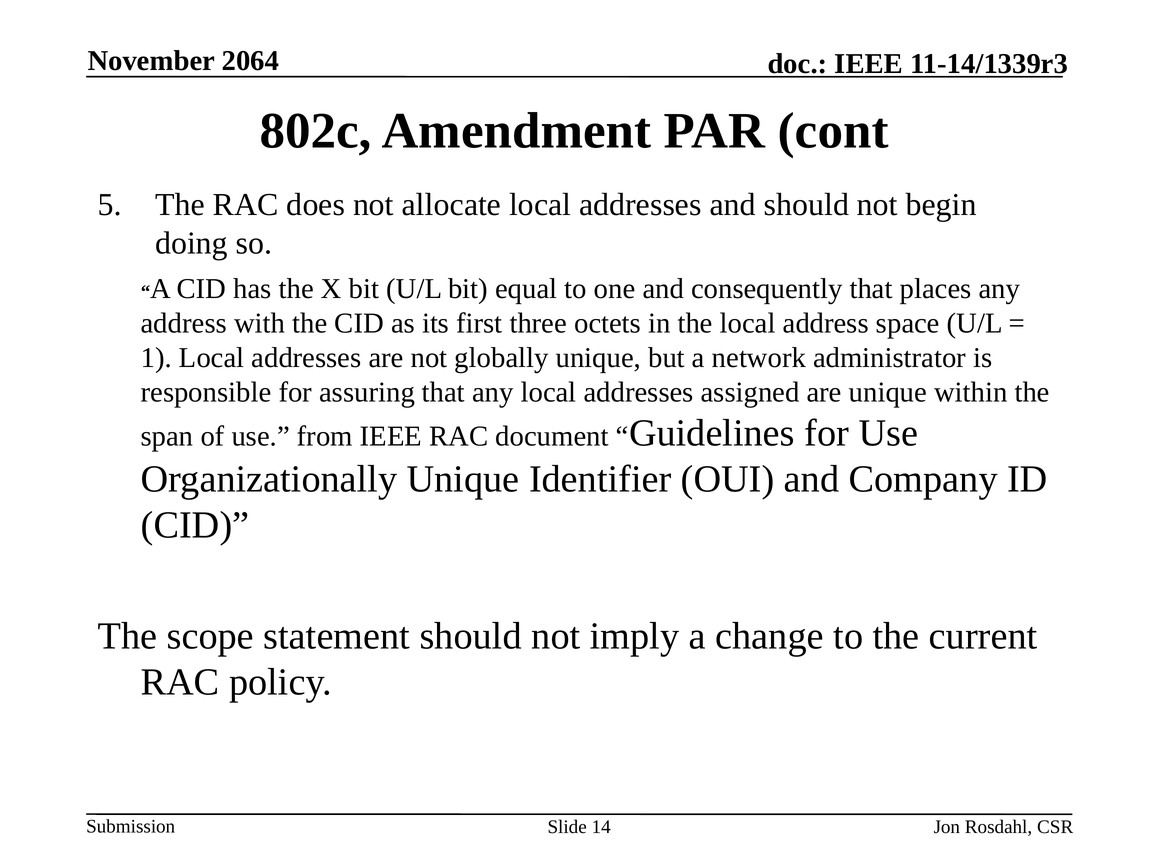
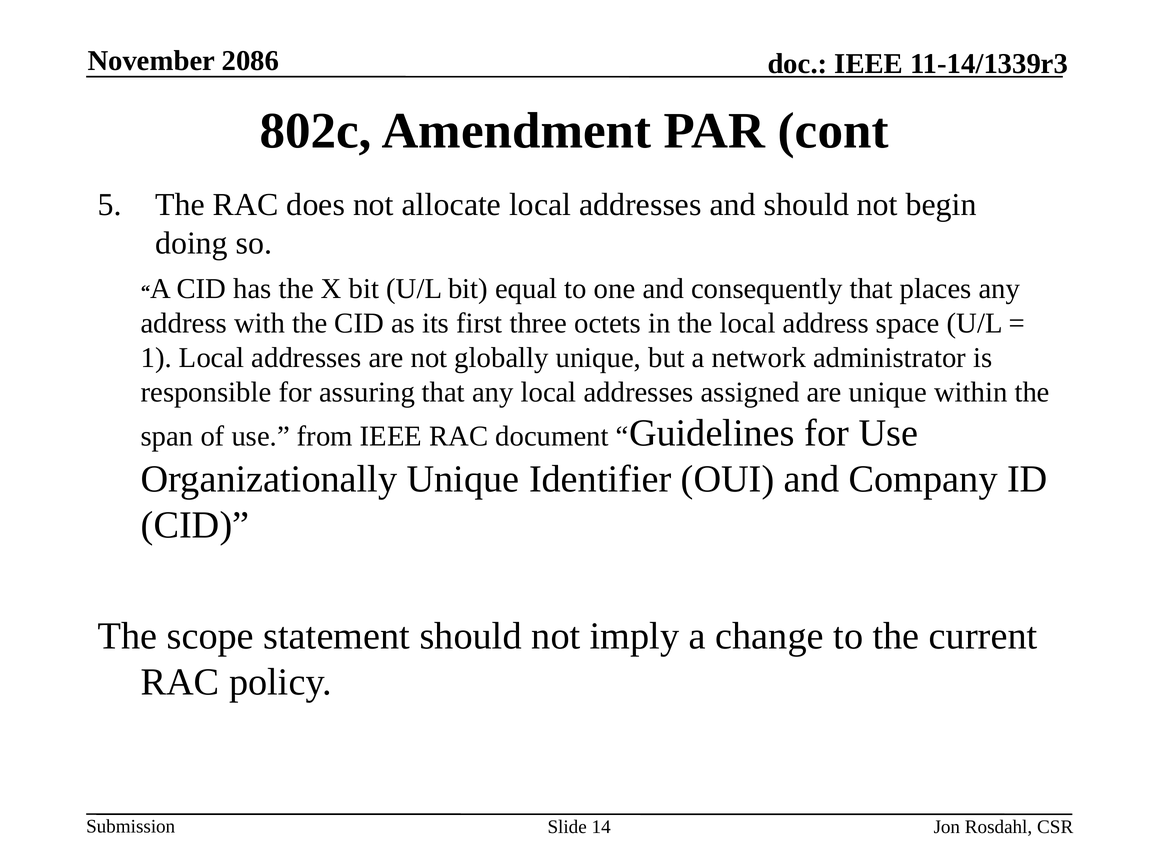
2064: 2064 -> 2086 (250, 61)
